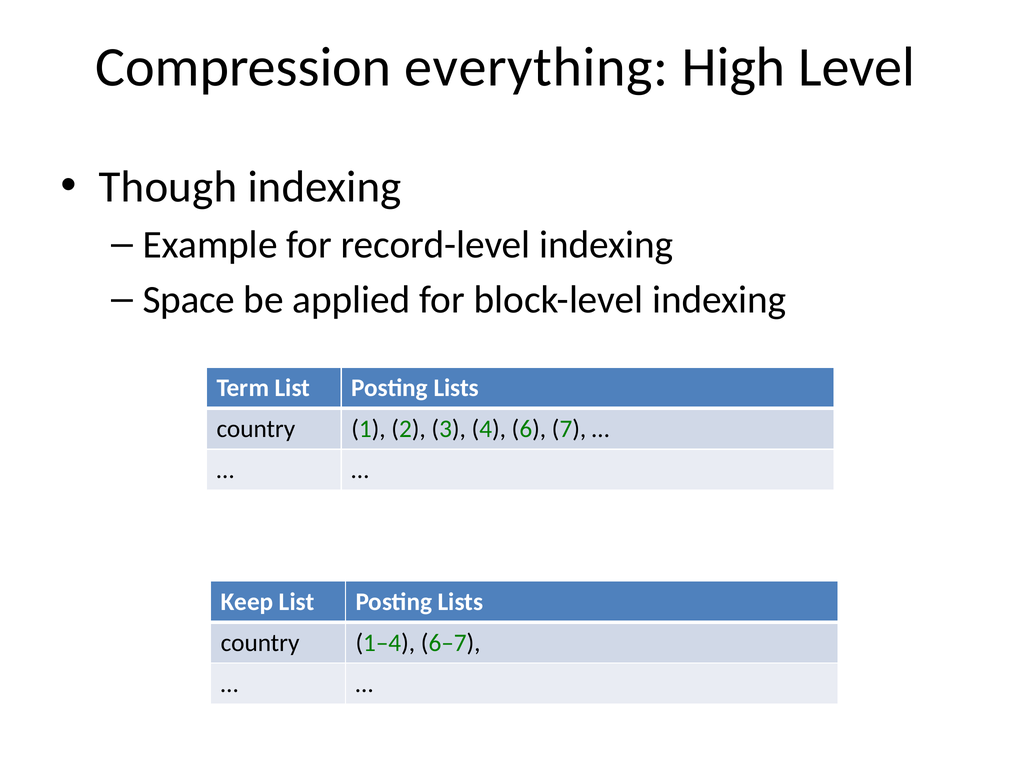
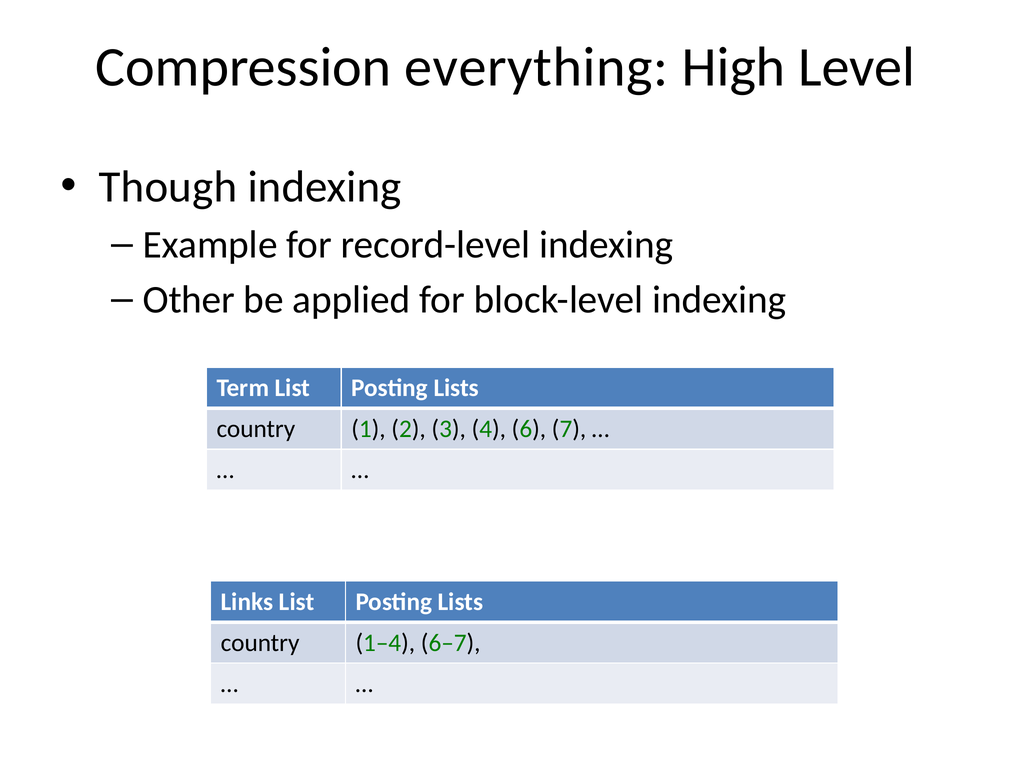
Space: Space -> Other (189, 300)
Keep: Keep -> Links (247, 602)
